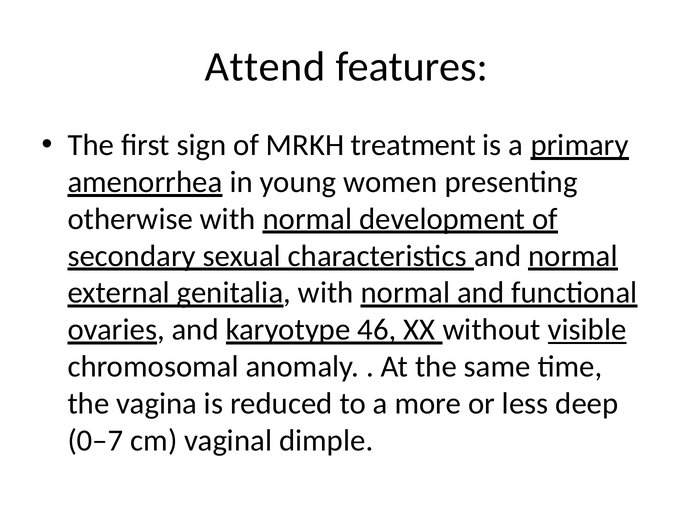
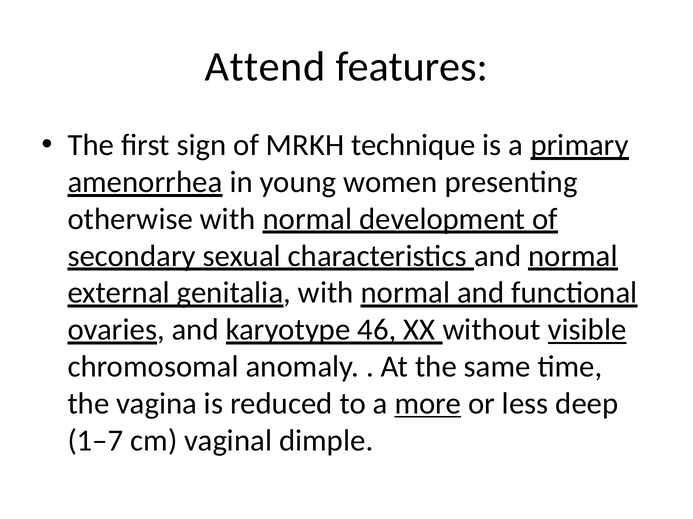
treatment: treatment -> technique (413, 145)
more underline: none -> present (428, 404)
0–7: 0–7 -> 1–7 (95, 441)
